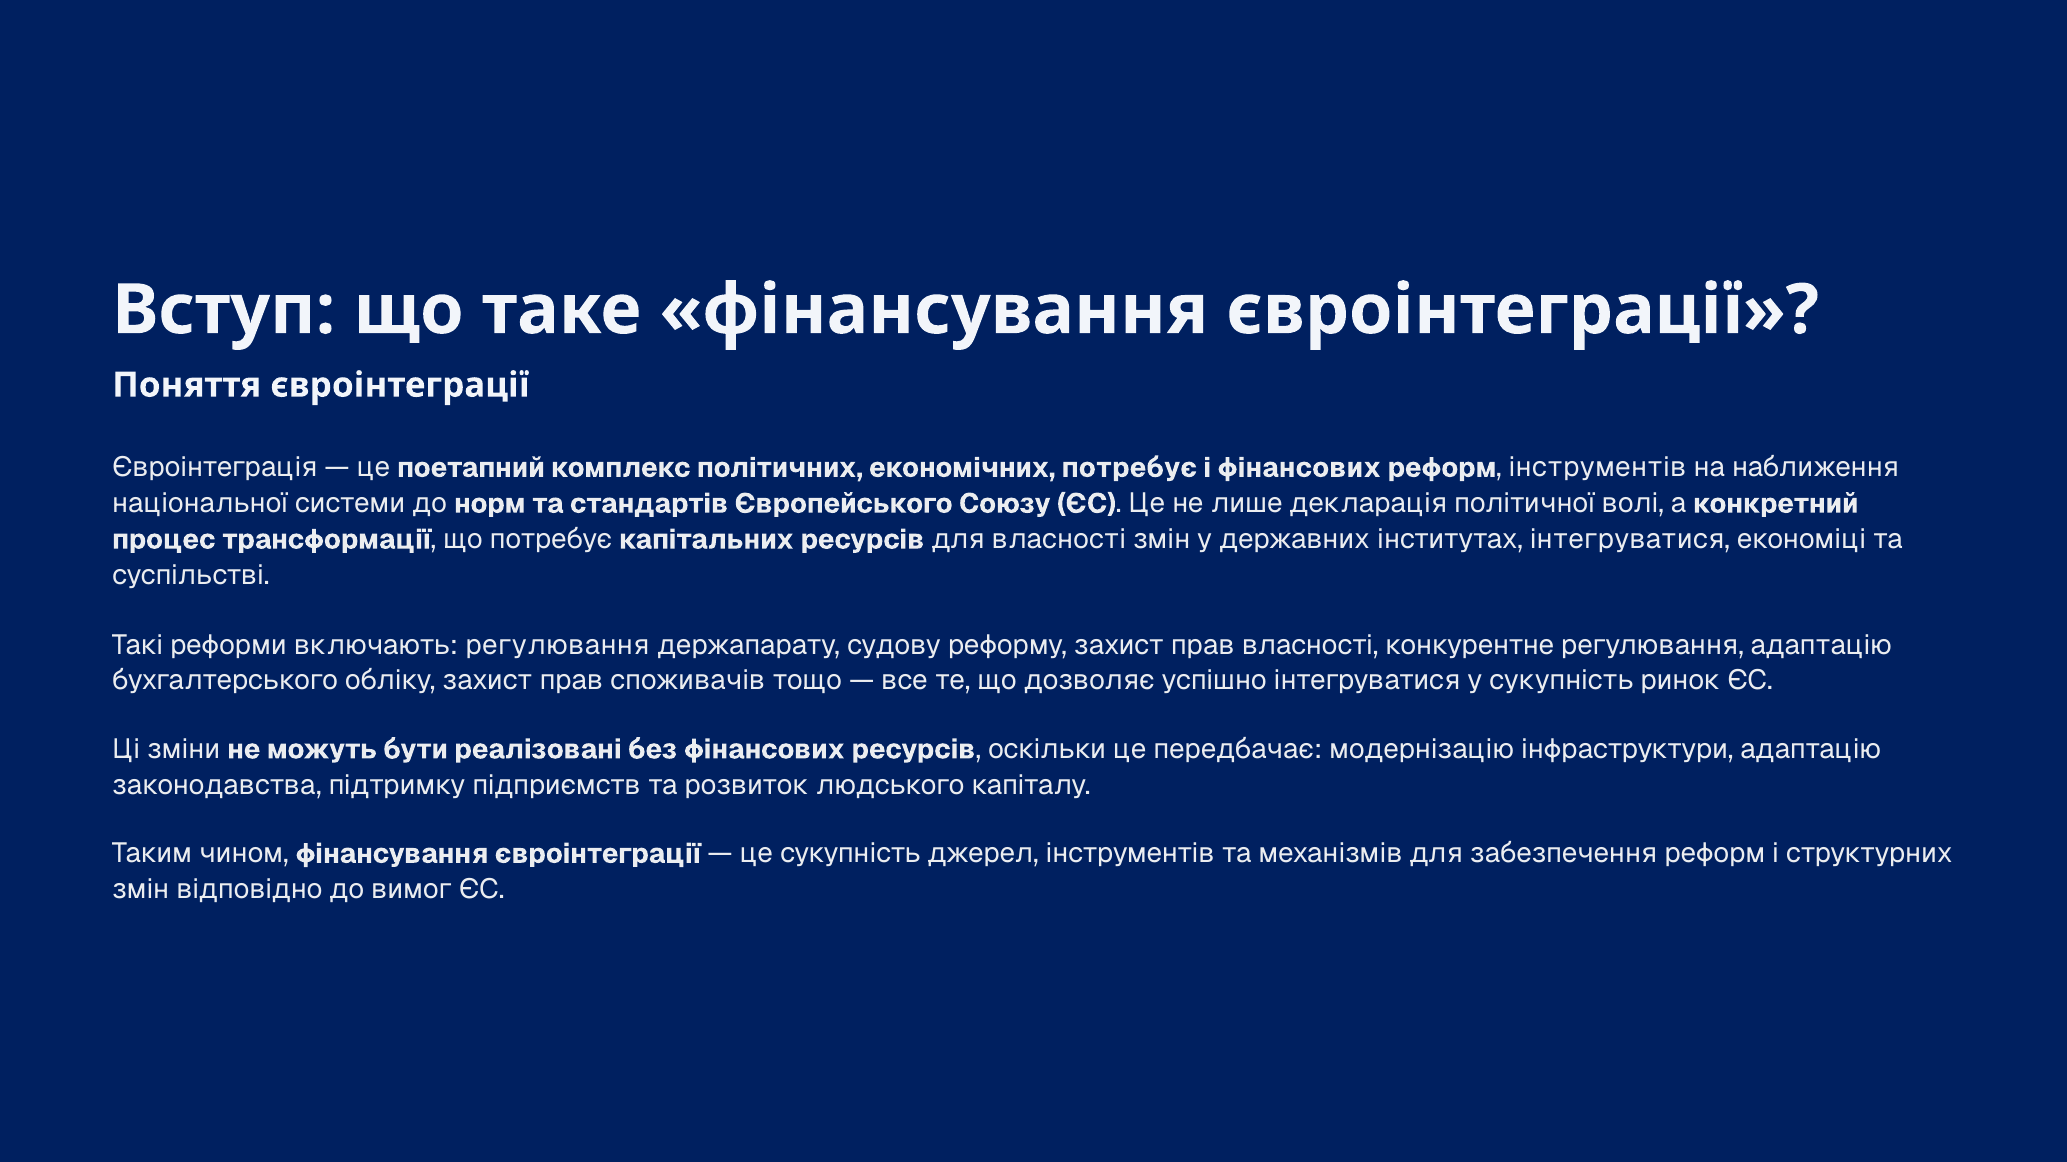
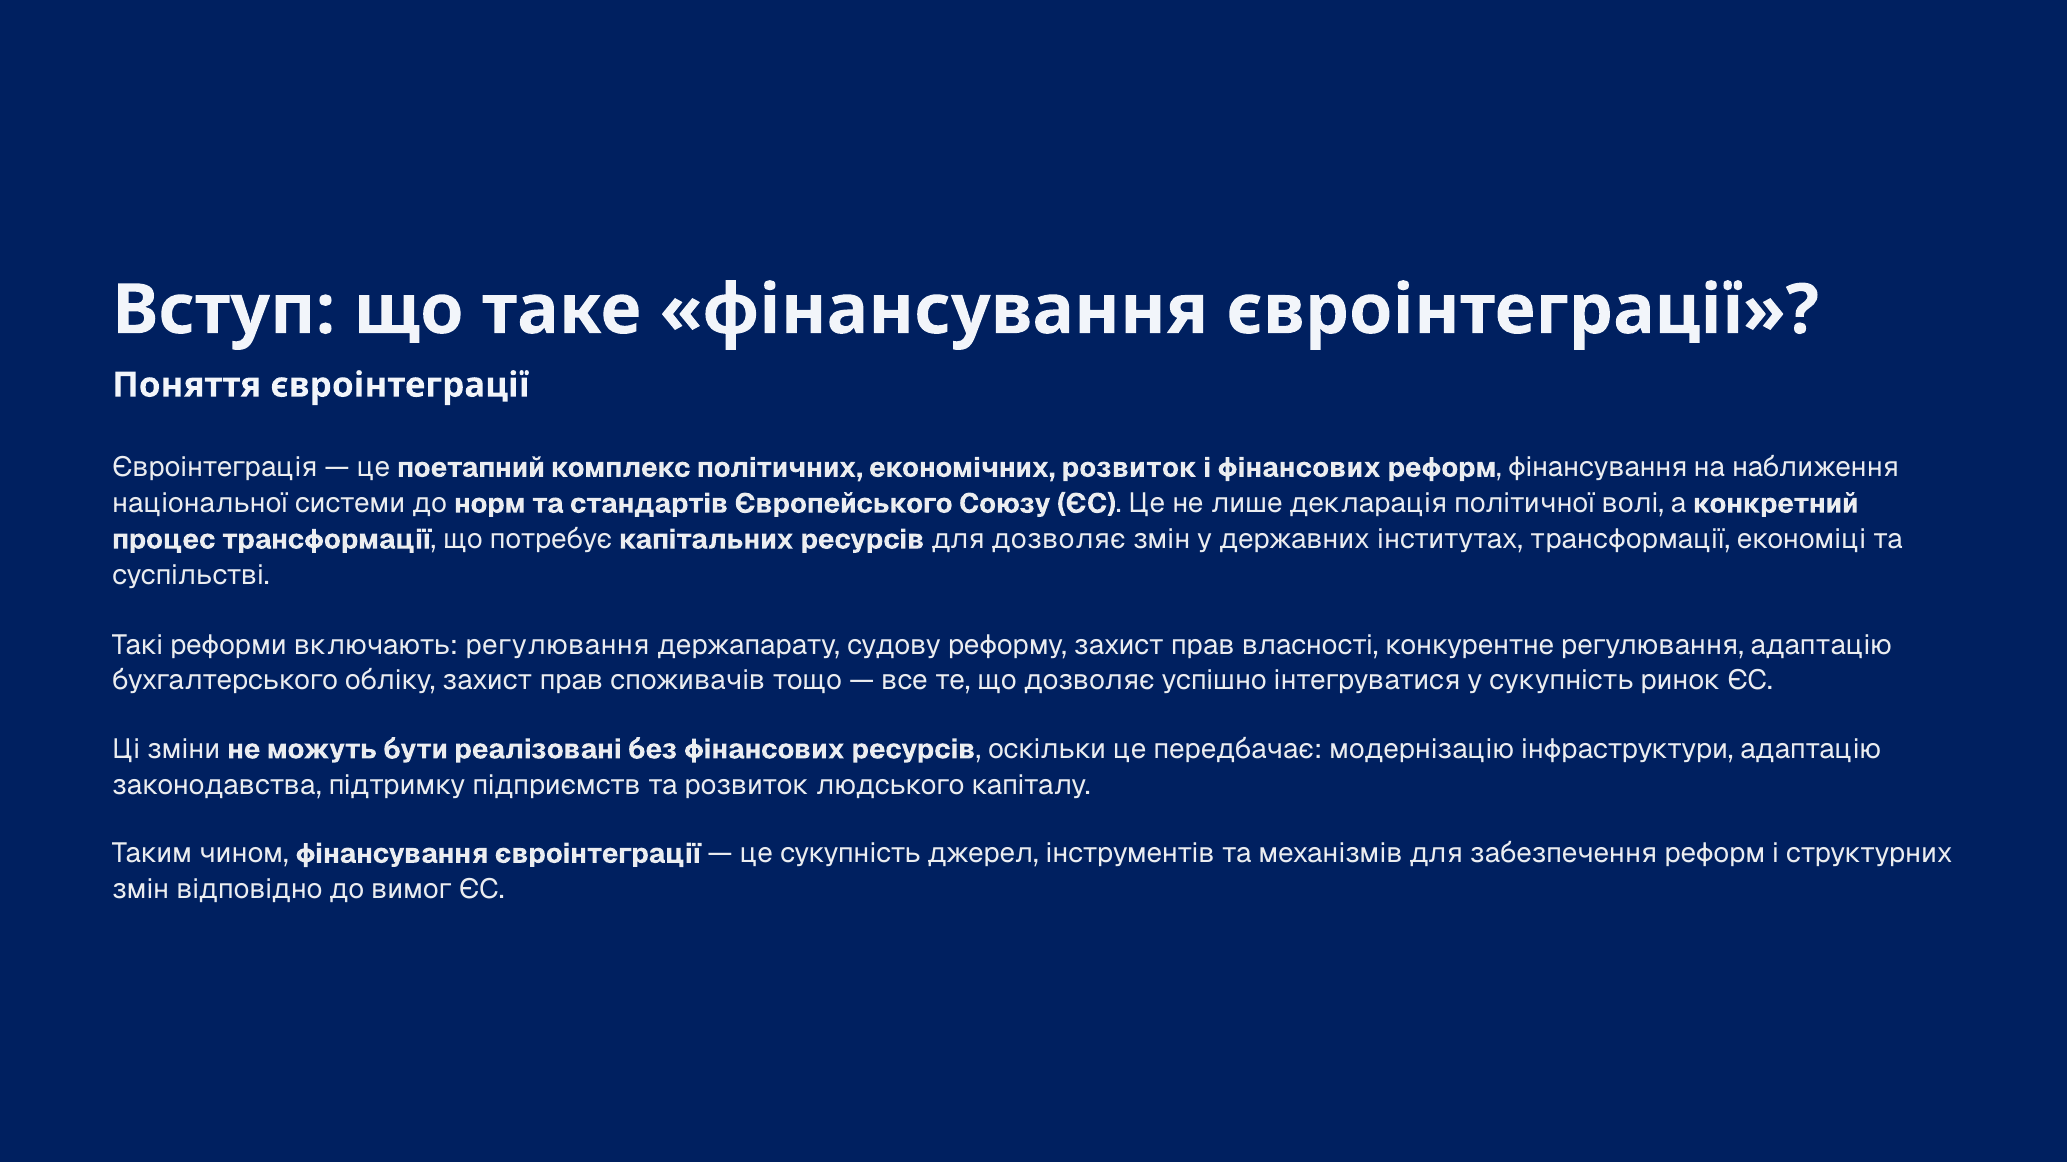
економічних потребує: потребує -> розвиток (1129, 468)
реформ інструментів: інструментів -> фінансування (1598, 468)
для власності: власності -> дозволяє (1059, 540)
інститутах інтегруватися: інтегруватися -> трансформації (1630, 540)
